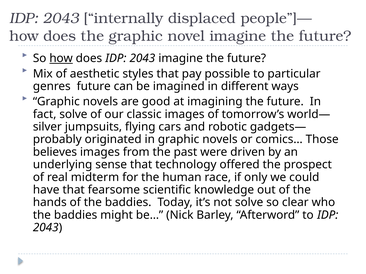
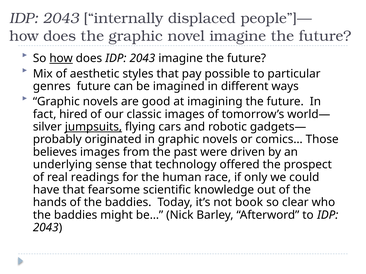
fact solve: solve -> hired (73, 114)
jumpsuits underline: none -> present (93, 127)
midterm: midterm -> readings (95, 178)
not solve: solve -> book (249, 203)
